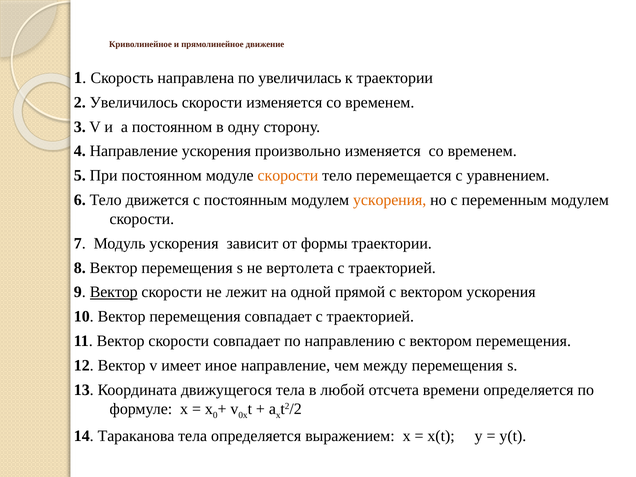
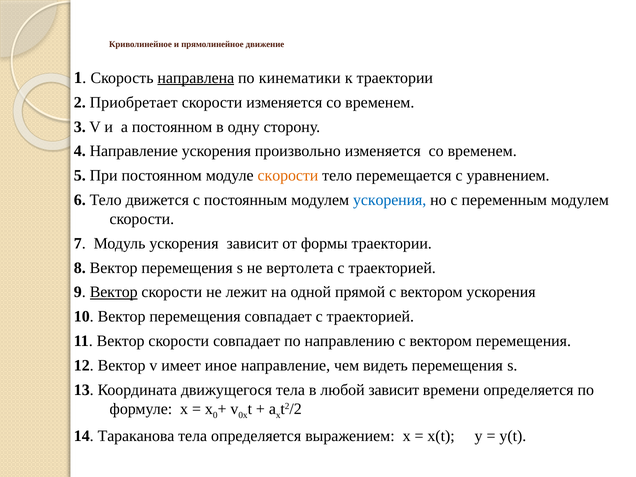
направлена underline: none -> present (196, 78)
увеличилась: увеличилась -> кинематики (300, 78)
Увеличилось: Увеличилось -> Приобретает (134, 102)
ускорения colour: orange -> blue (390, 200)
между: между -> видеть (385, 365)
любой отсчета: отсчета -> зависит (394, 390)
